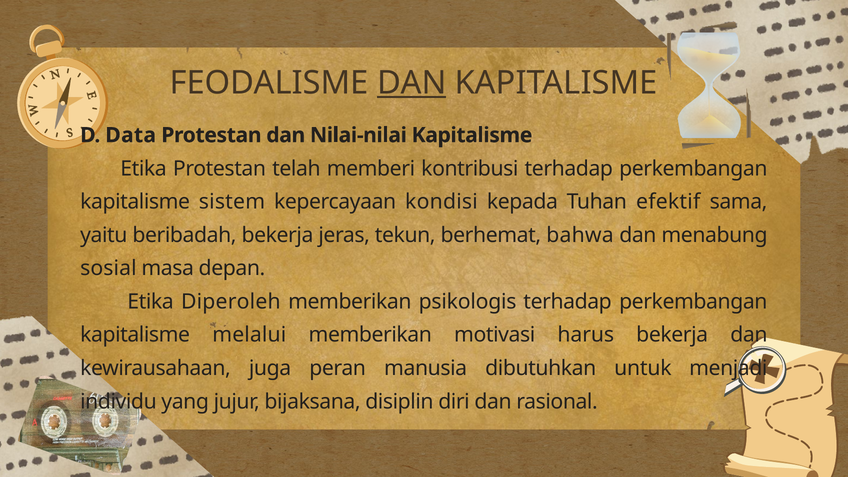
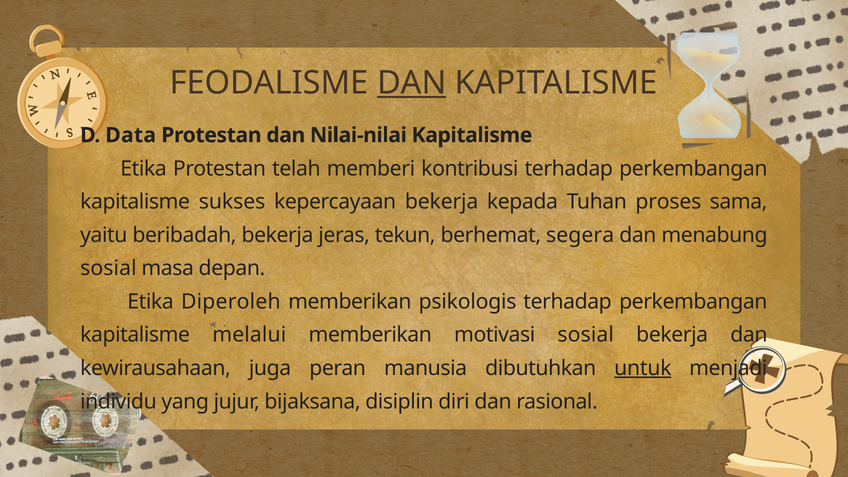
sistem: sistem -> sukses (232, 202)
kepercayaan kondisi: kondisi -> bekerja (442, 202)
efektif: efektif -> proses (668, 202)
bahwa: bahwa -> segera (580, 235)
motivasi harus: harus -> sosial (586, 335)
untuk underline: none -> present (643, 368)
